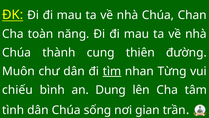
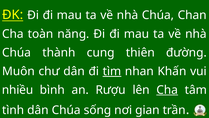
Từng: Từng -> Khấn (172, 71)
chiếu: chiếu -> nhiều (18, 90)
Dung: Dung -> Rượu (111, 90)
Cha underline: none -> present (167, 90)
